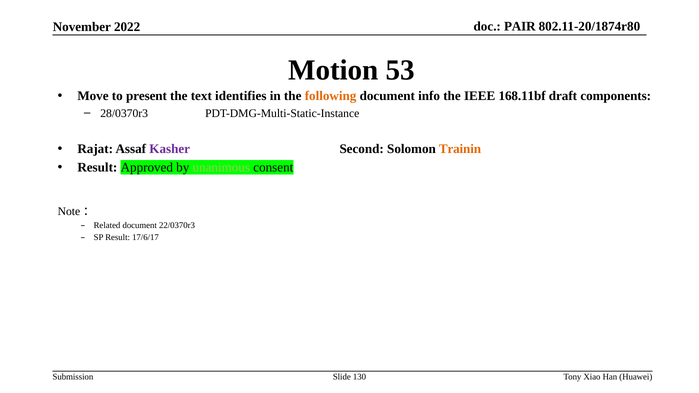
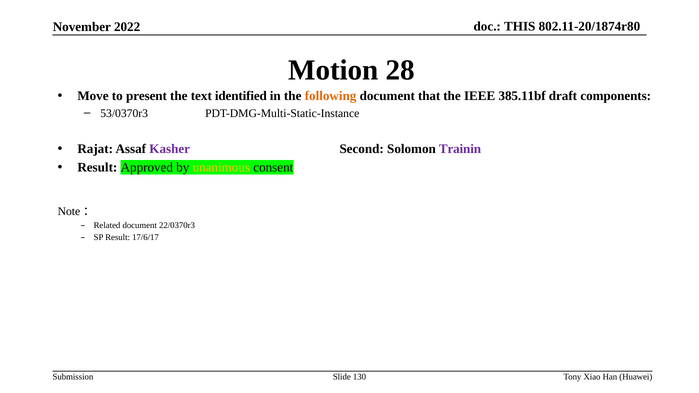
PAIR: PAIR -> THIS (520, 26)
53: 53 -> 28 (400, 70)
identifies: identifies -> identified (241, 96)
info: info -> that (429, 96)
168.11bf: 168.11bf -> 385.11bf (522, 96)
28/0370r3: 28/0370r3 -> 53/0370r3 (124, 113)
Trainin colour: orange -> purple (460, 149)
unanimous colour: light green -> yellow (221, 168)
